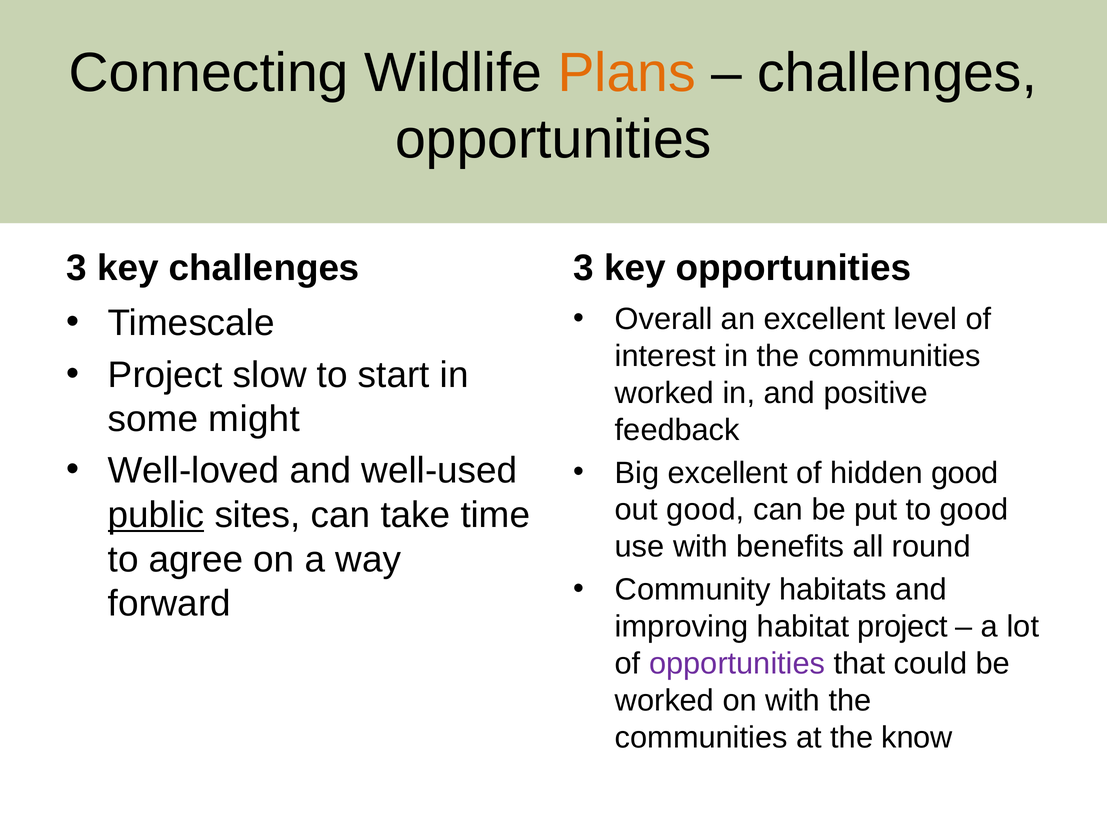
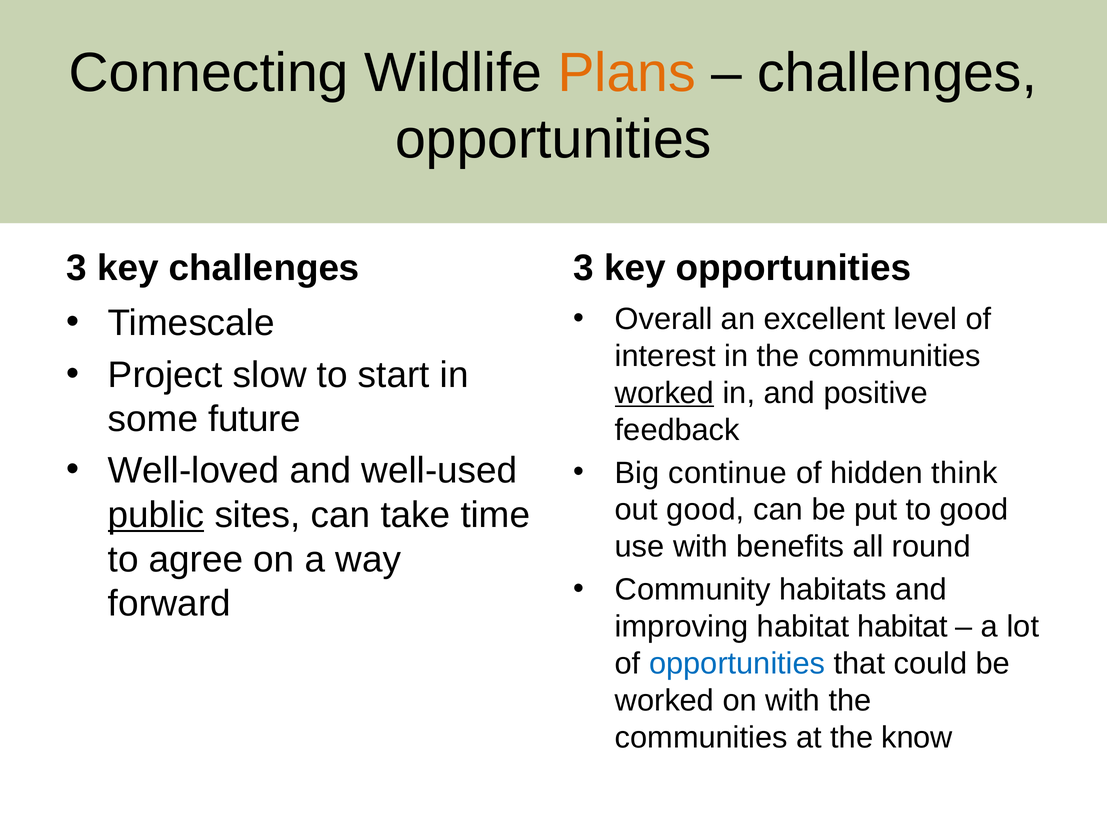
worked underline: none -> present (665, 393)
might: might -> future (255, 419)
Big excellent: excellent -> continue (728, 473)
hidden good: good -> think (964, 473)
habitat project: project -> habitat (903, 627)
opportunities colour: purple -> blue (737, 664)
